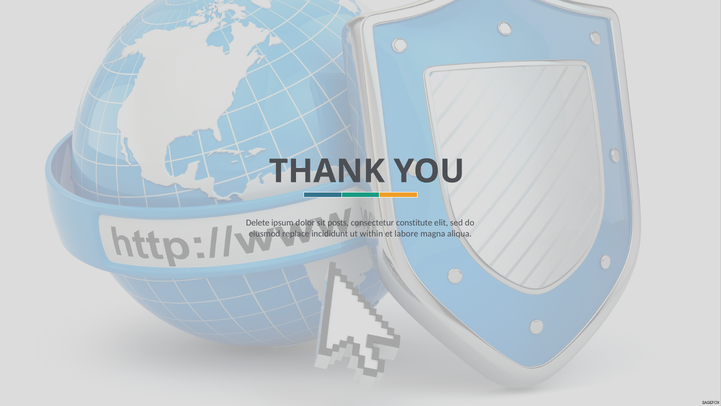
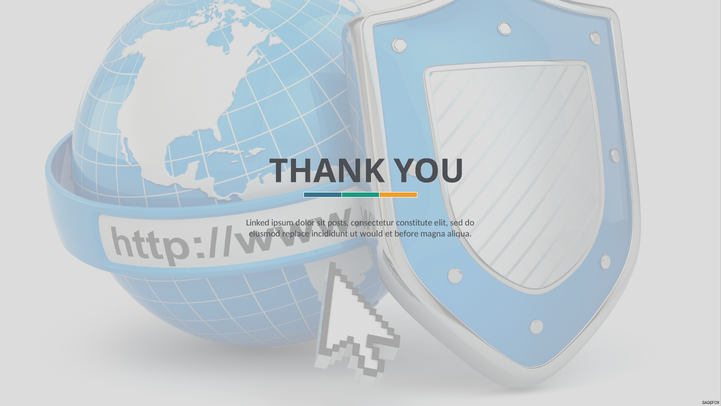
Delete: Delete -> Linked (258, 223)
within: within -> would (371, 233)
labore: labore -> before (407, 233)
